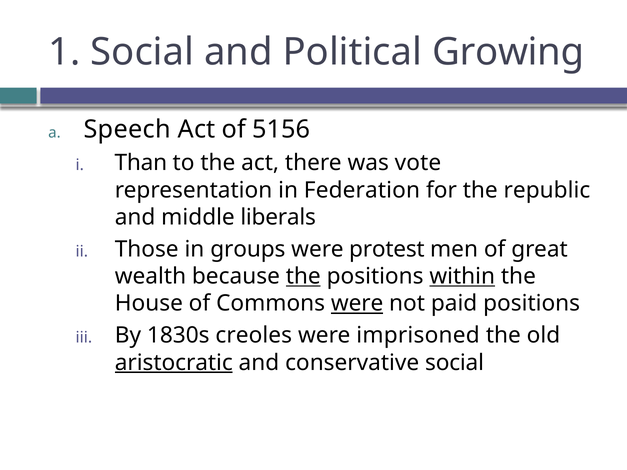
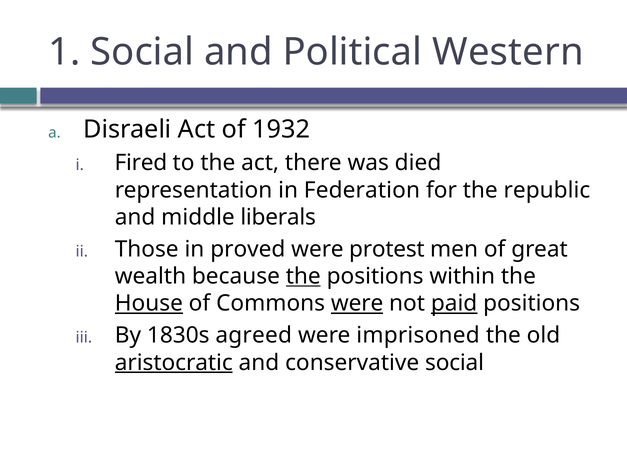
Growing: Growing -> Western (508, 52)
Speech: Speech -> Disraeli (127, 130)
5156: 5156 -> 1932 (281, 130)
Than: Than -> Fired (141, 163)
vote: vote -> died (418, 163)
groups: groups -> proved (248, 249)
within underline: present -> none (462, 276)
House underline: none -> present (149, 304)
paid underline: none -> present (454, 304)
creoles: creoles -> agreed (254, 336)
